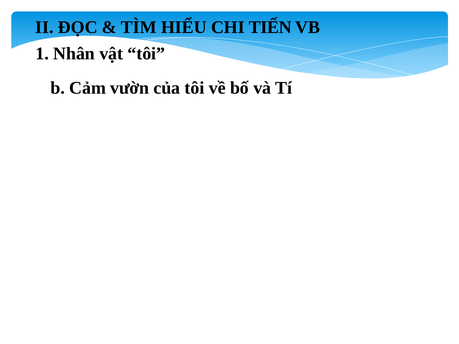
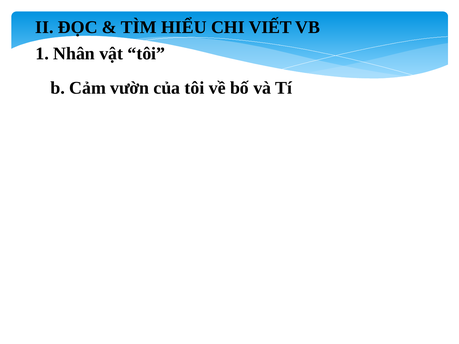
TIẾN: TIẾN -> VIẾT (270, 27)
